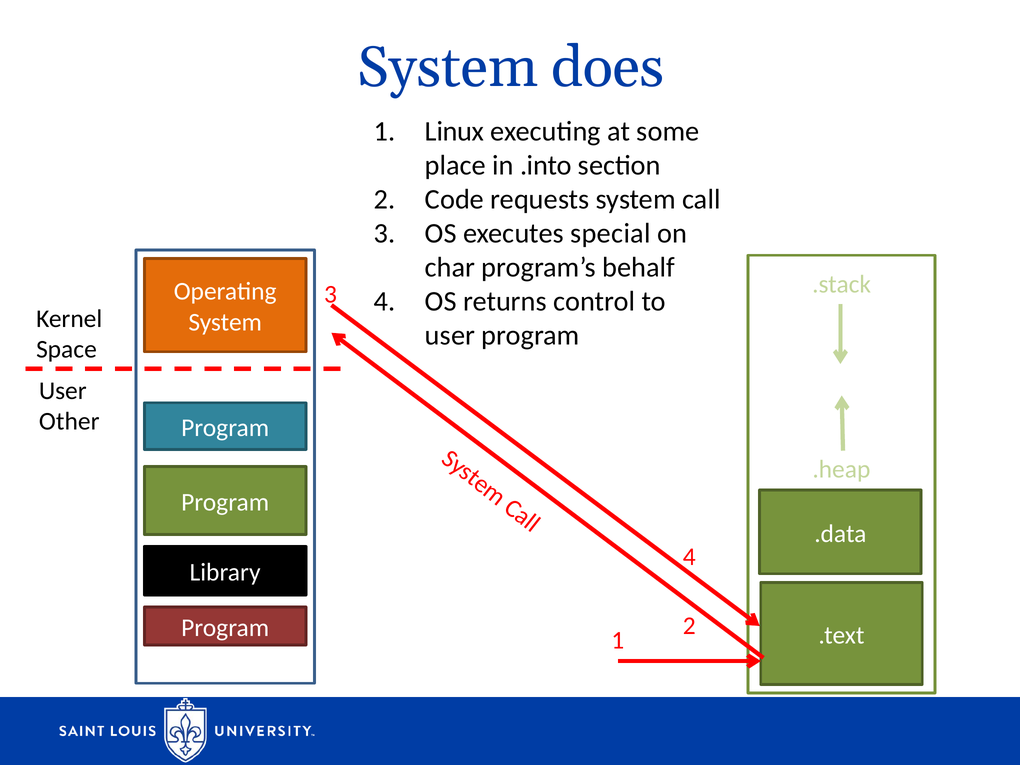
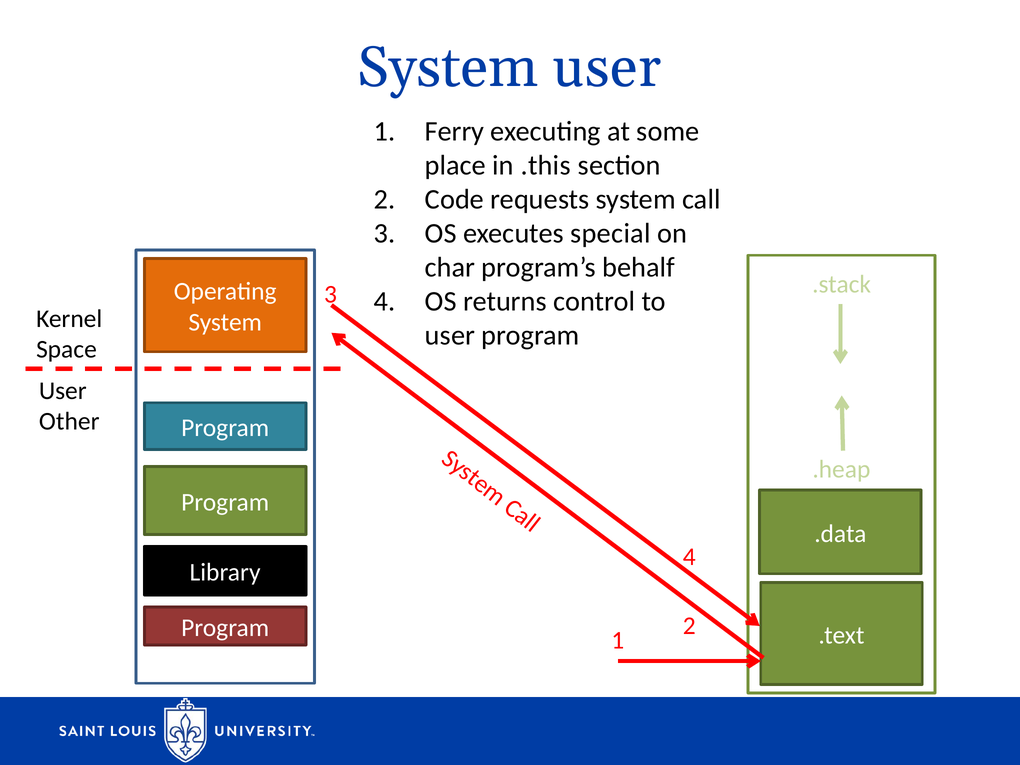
System does: does -> user (607, 68)
Linux: Linux -> Ferry (455, 131)
.into: .into -> .this (546, 165)
